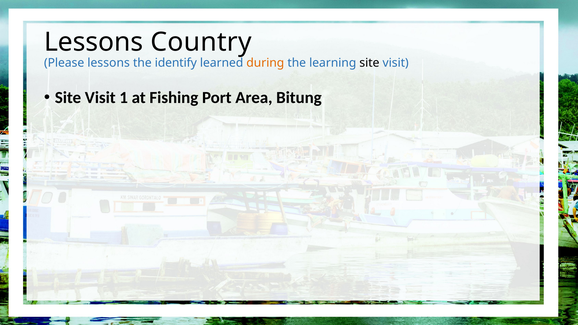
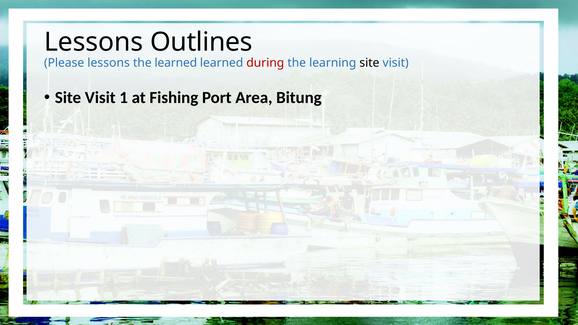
Country: Country -> Outlines (201, 42)
the identify: identify -> learned (176, 63)
during colour: orange -> red (265, 63)
